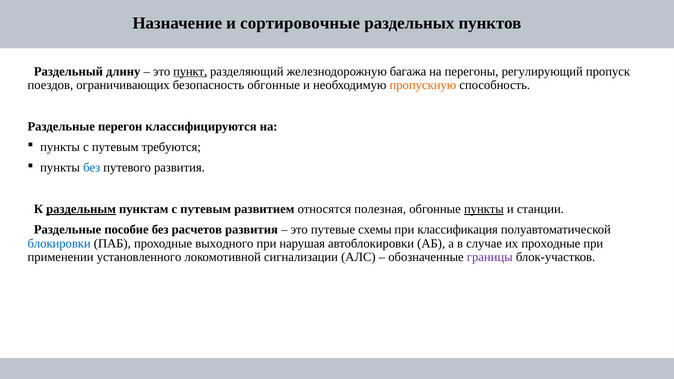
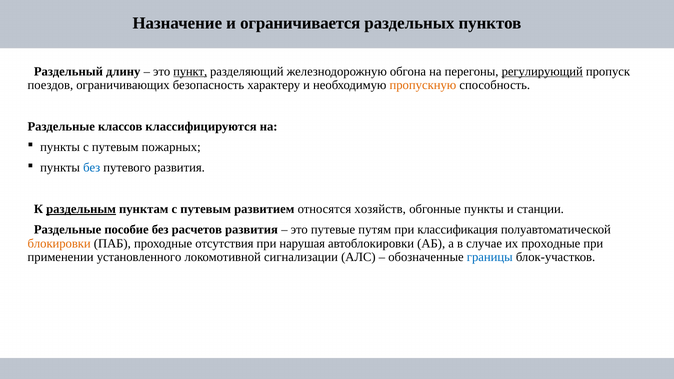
сортировочные: сортировочные -> ограничивается (300, 23)
багажа: багажа -> обгона (408, 71)
регулирующий underline: none -> present (542, 71)
безопасность обгонные: обгонные -> характеру (274, 85)
перегон: перегон -> классов (120, 126)
требуются: требуются -> пожарных (171, 147)
полезная: полезная -> хозяйств (380, 209)
пункты underline: present -> none (484, 209)
схемы: схемы -> путям (375, 230)
блокировки colour: blue -> orange (59, 243)
выходного: выходного -> отсутствия (224, 243)
границы colour: purple -> blue (490, 257)
